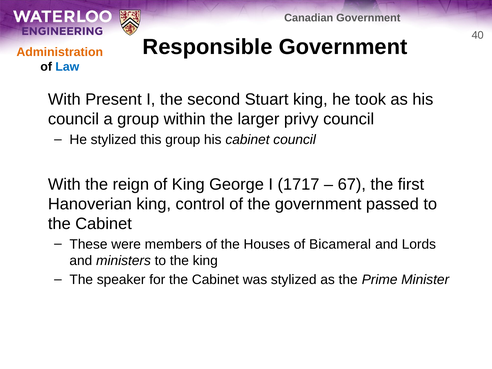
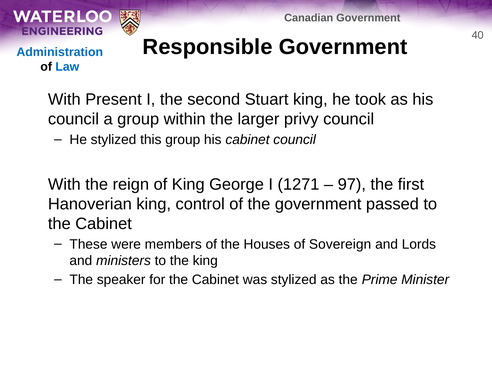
Administration colour: orange -> blue (60, 52)
1717: 1717 -> 1271 (298, 184)
67: 67 -> 97 (352, 184)
Bicameral: Bicameral -> Sovereign (340, 244)
